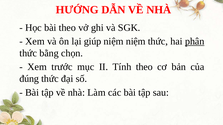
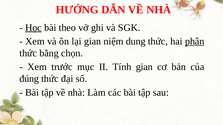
Học underline: none -> present (33, 28)
lại giúp: giúp -> gian (93, 41)
niệm niệm: niệm -> dung (136, 41)
Tính theo: theo -> gian (144, 67)
